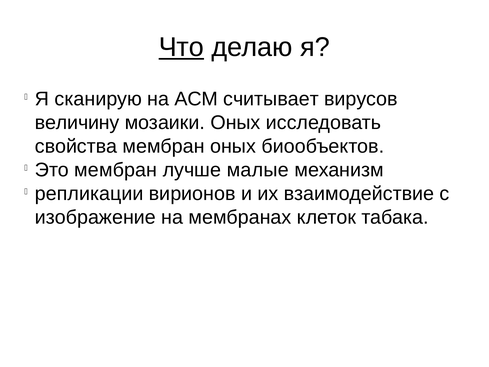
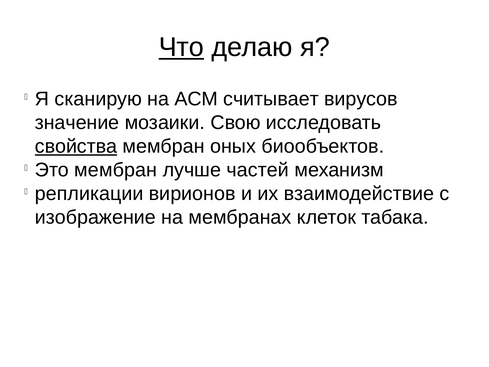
величину: величину -> значение (77, 123)
мозаики Оных: Оных -> Свою (236, 123)
свойства underline: none -> present (76, 146)
малые: малые -> частей (258, 170)
